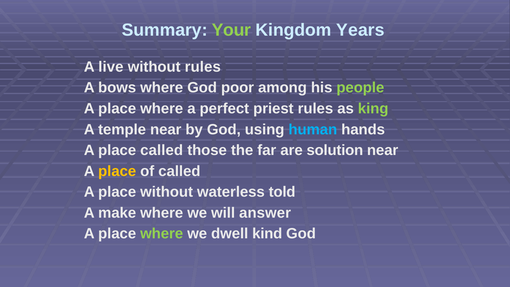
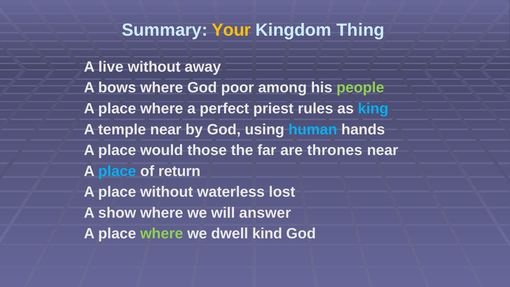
Your colour: light green -> yellow (231, 30)
Years: Years -> Thing (361, 30)
without rules: rules -> away (203, 67)
king colour: light green -> light blue (373, 109)
place called: called -> would (162, 150)
solution: solution -> thrones (335, 150)
place colour: yellow -> light blue (117, 171)
of called: called -> return (179, 171)
told: told -> lost (282, 192)
make: make -> show (117, 213)
